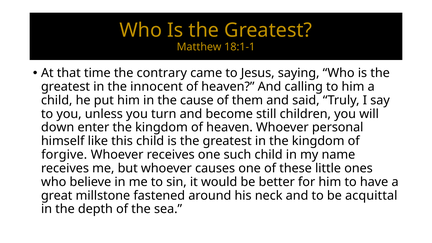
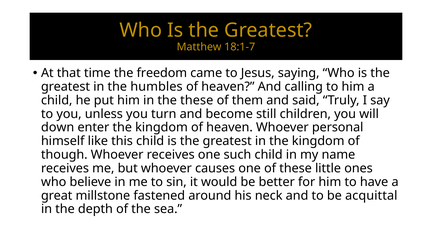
18:1-1: 18:1-1 -> 18:1-7 (240, 47)
contrary: contrary -> freedom (162, 73)
innocent: innocent -> humbles (156, 87)
the cause: cause -> these (197, 100)
forgive: forgive -> though (64, 155)
